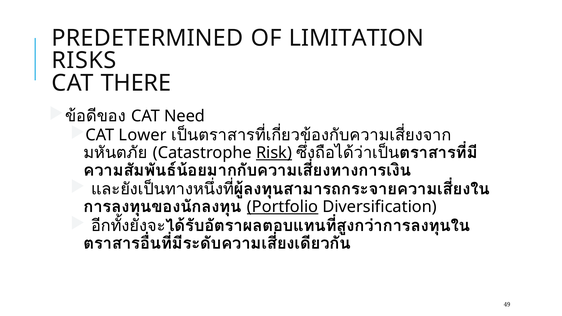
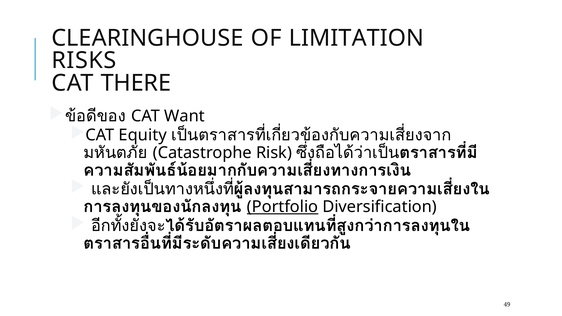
PREDETERMINED: PREDETERMINED -> CLEARINGHOUSE (147, 38)
Need: Need -> Want (185, 116)
Lower: Lower -> Equity (143, 135)
Risk underline: present -> none (274, 153)
